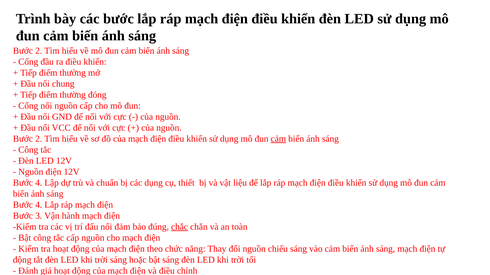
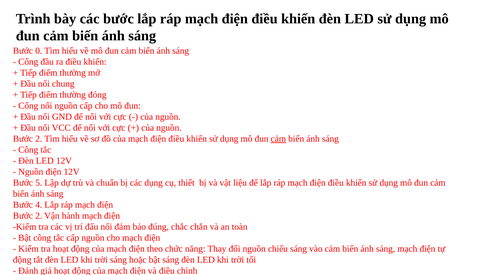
2: 2 -> 0 (39, 51)
4: 4 -> 5 (39, 183)
3: 3 -> 2 (39, 216)
chắc underline: present -> none (180, 227)
